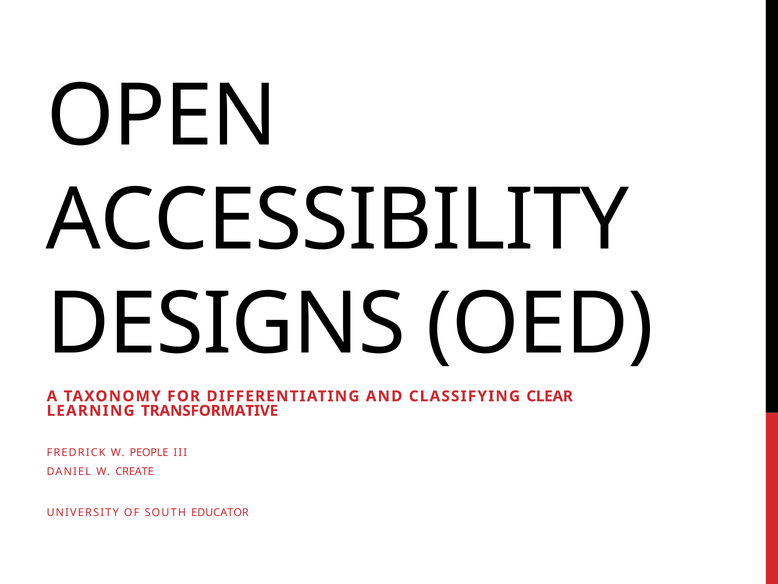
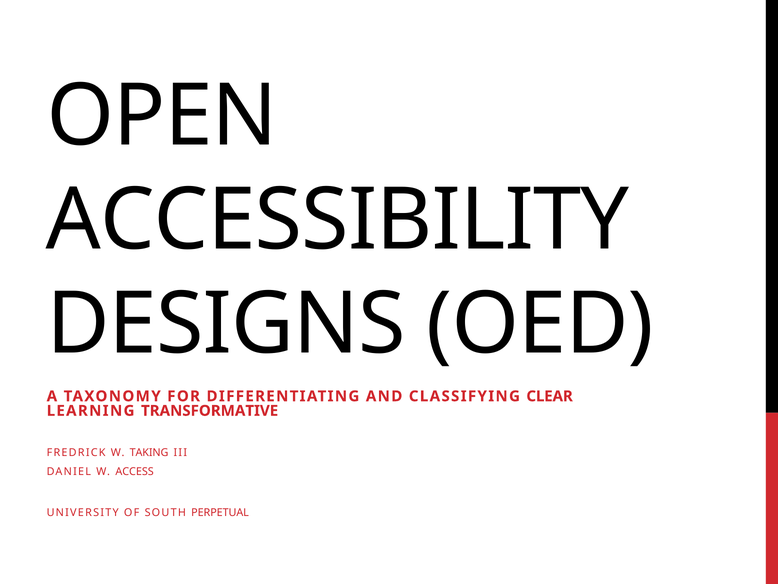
PEOPLE: PEOPLE -> TAKING (149, 452)
CREATE: CREATE -> ACCESS (135, 471)
EDUCATOR: EDUCATOR -> PERPETUAL (220, 512)
